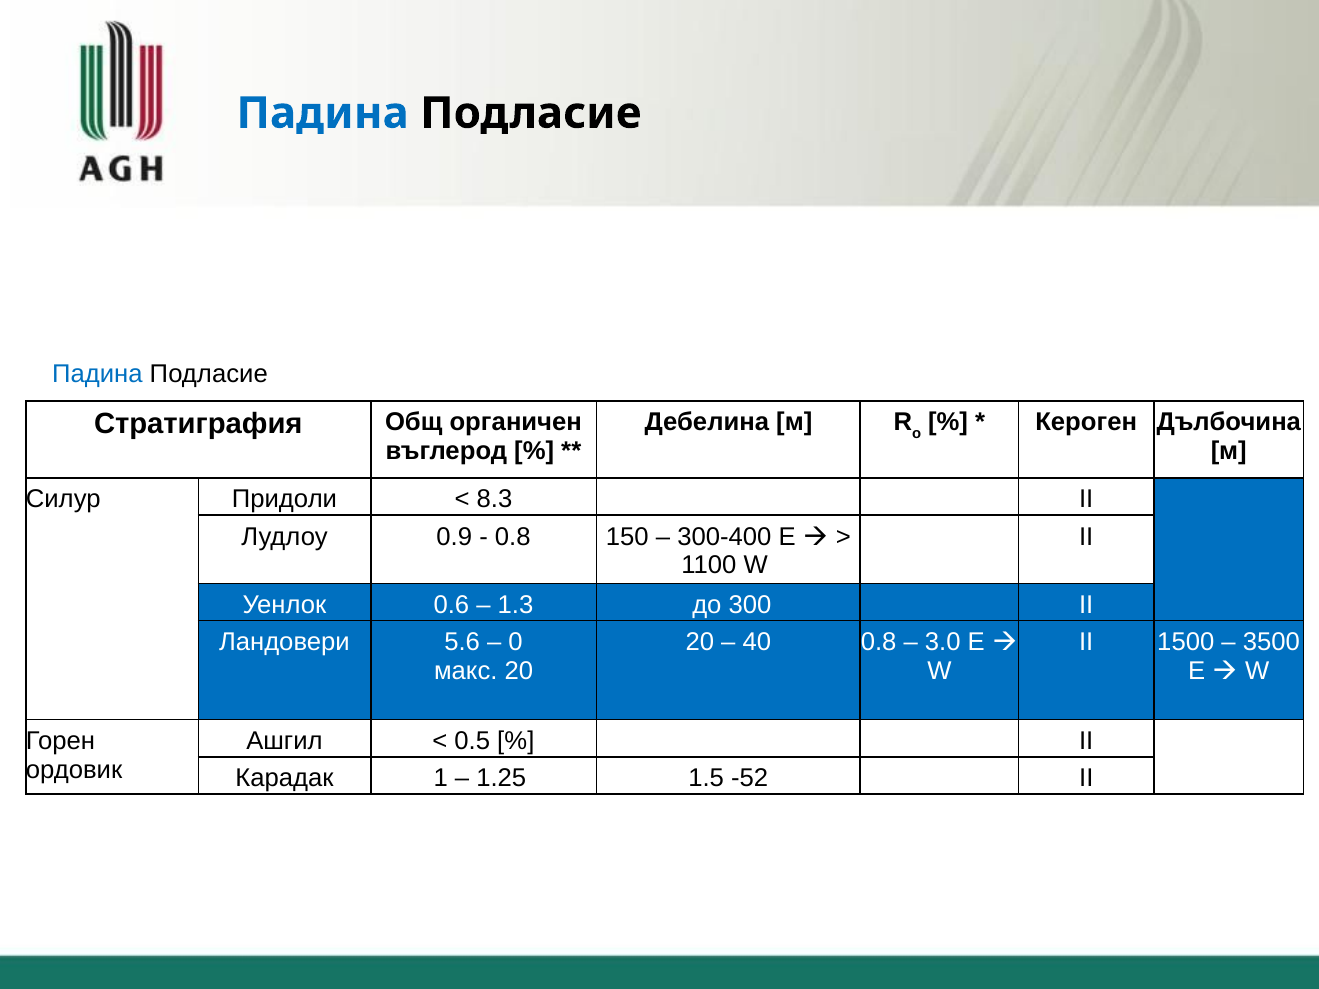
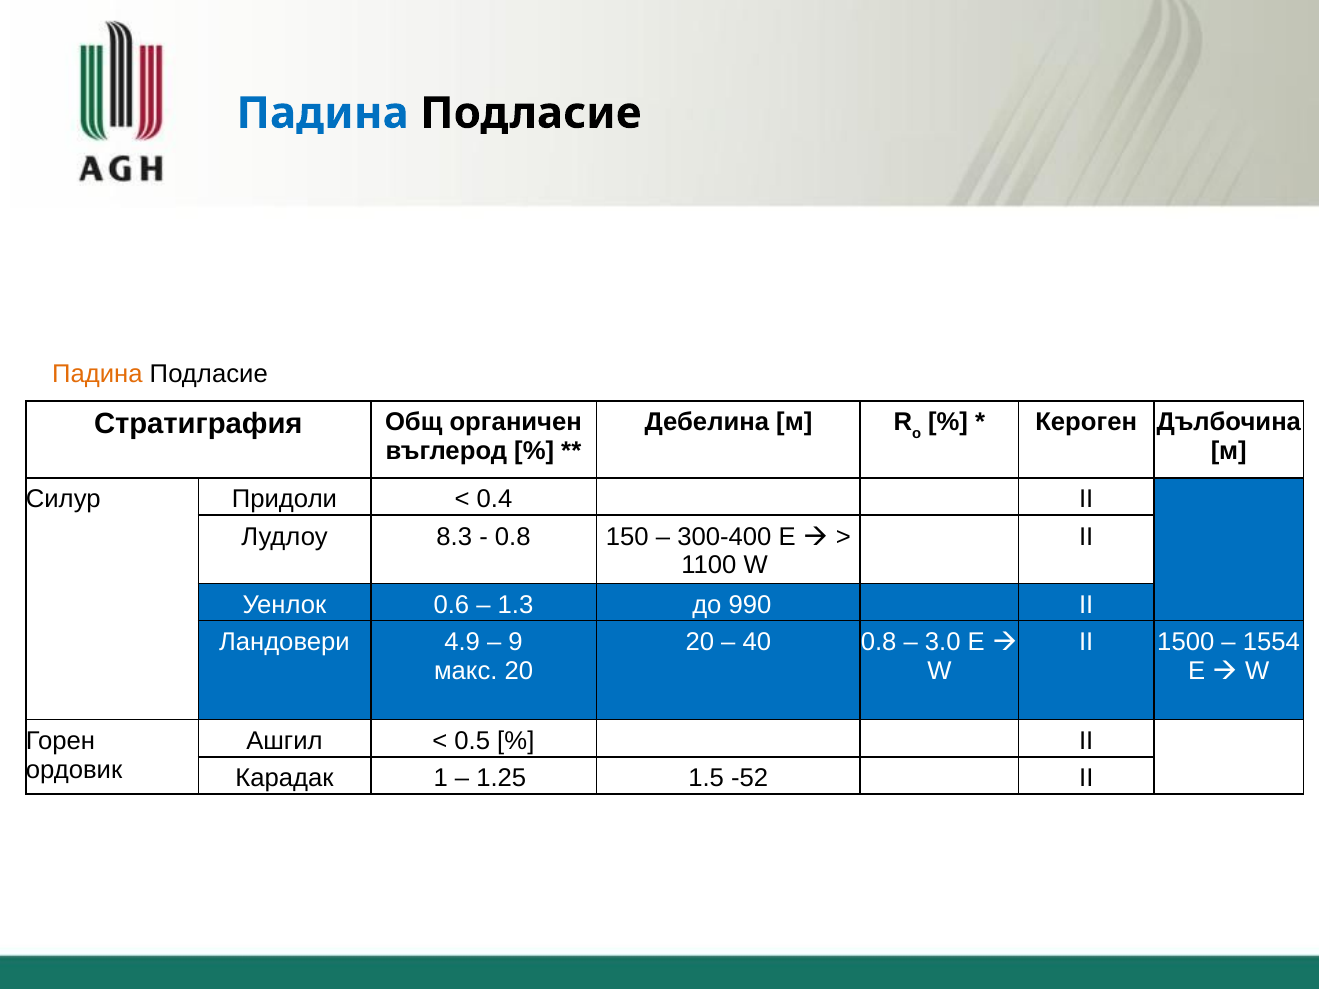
Падина colour: blue -> orange (97, 374)
8.3: 8.3 -> 0.4 (495, 499)
0.9: 0.9 -> 8.3 (454, 537)
300: 300 -> 990 (750, 605)
5.6: 5.6 -> 4.9 (462, 642)
0: 0 -> 9 (516, 642)
3500: 3500 -> 1554 (1271, 642)
